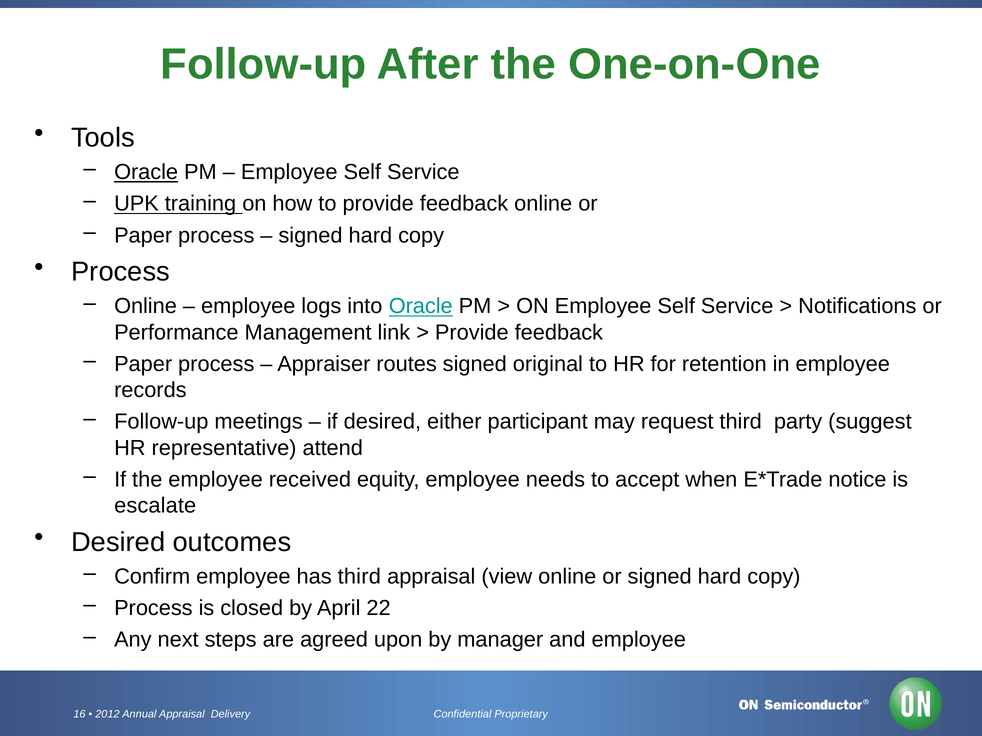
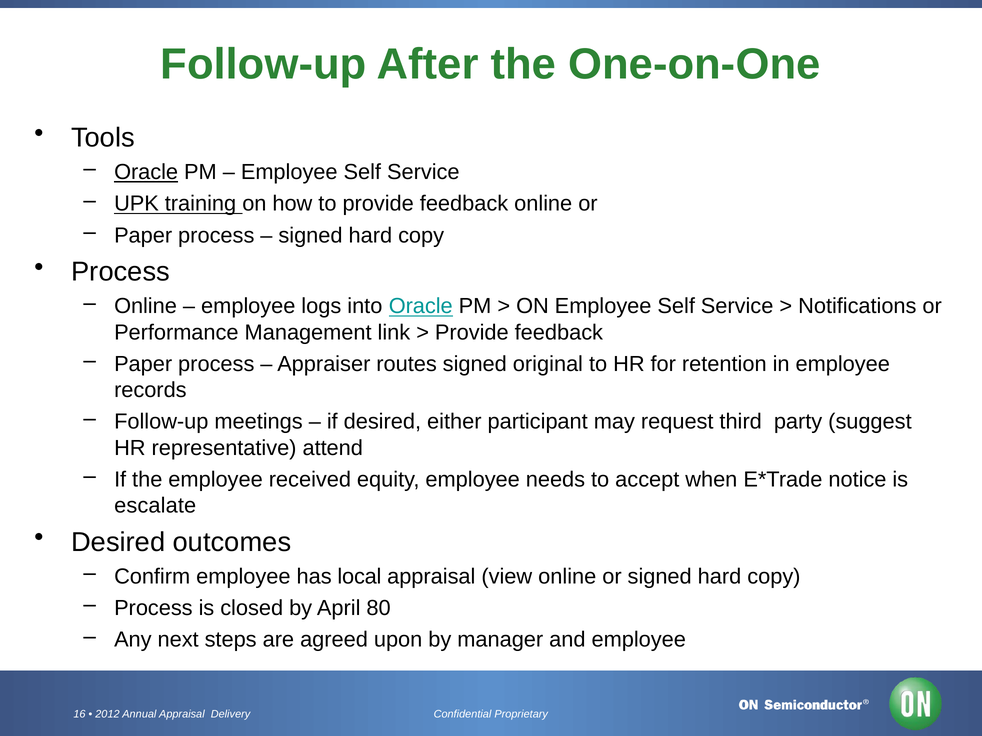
has third: third -> local (359, 577)
22: 22 -> 80 (379, 609)
